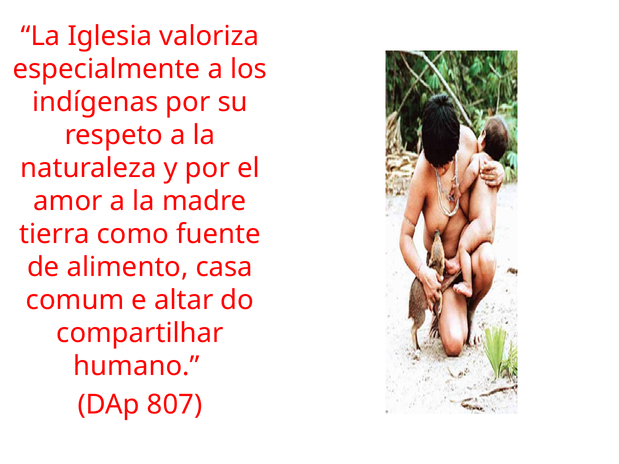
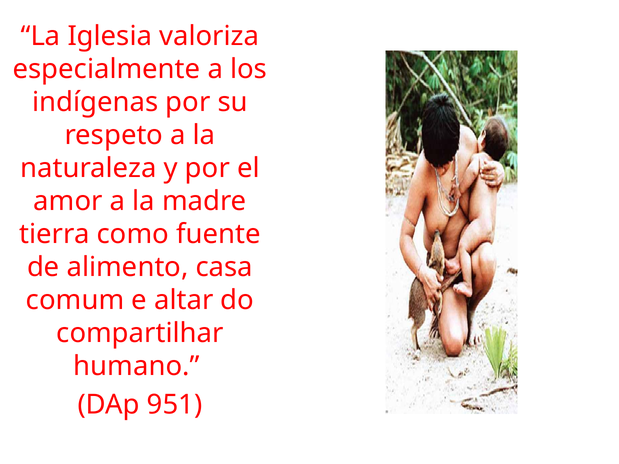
807: 807 -> 951 (175, 405)
